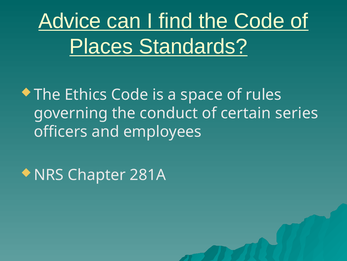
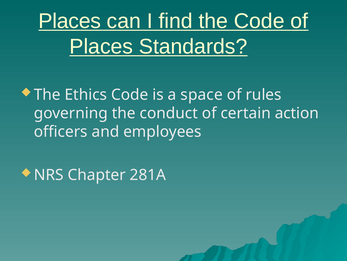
Advice: Advice -> Places (70, 21)
series: series -> action (297, 113)
